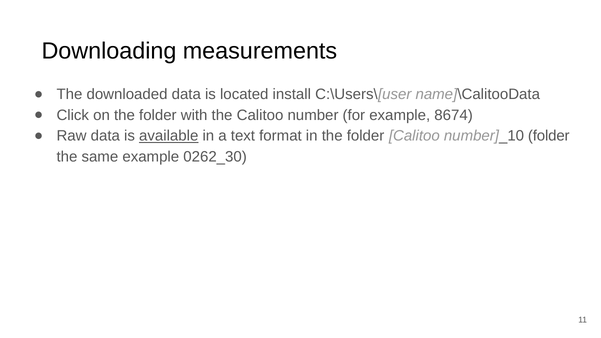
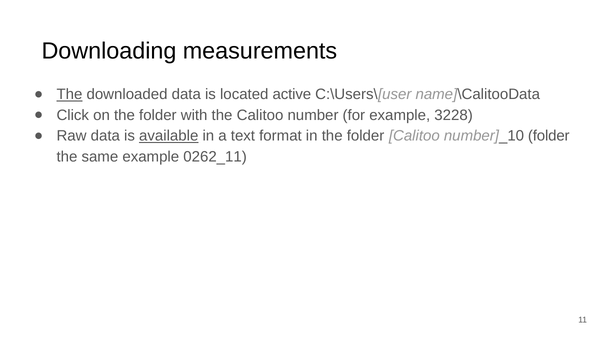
The underline: none -> present (69, 95)
install: install -> active (292, 95)
8674: 8674 -> 3228 (454, 115)
0262_30: 0262_30 -> 0262_11 (215, 157)
